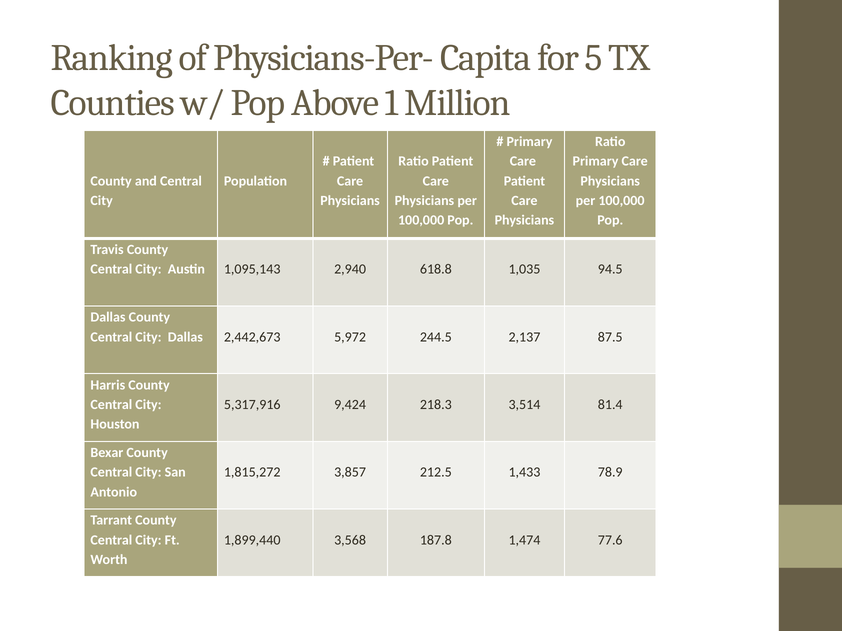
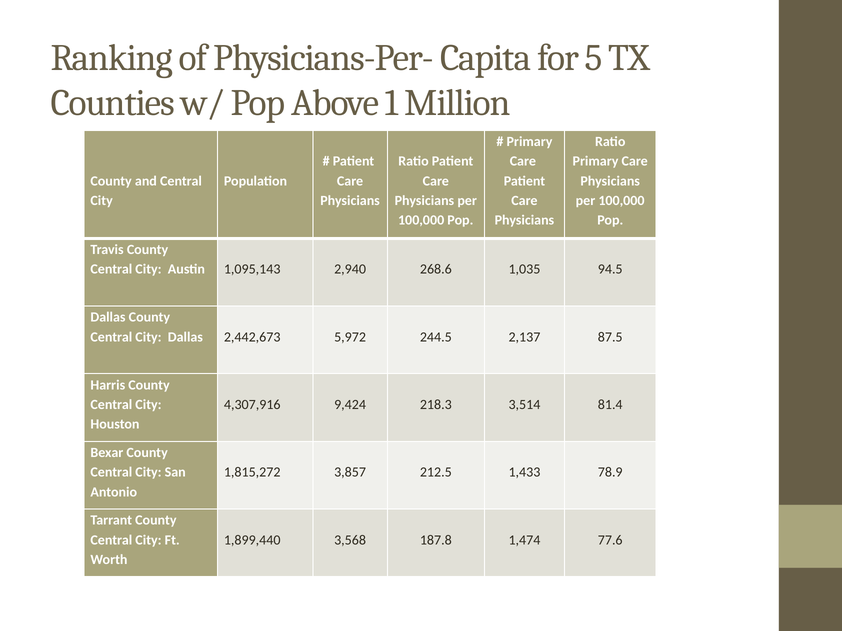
618.8: 618.8 -> 268.6 (436, 269)
5,317,916: 5,317,916 -> 4,307,916 (252, 405)
